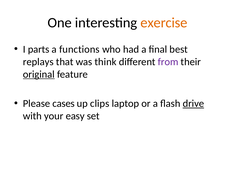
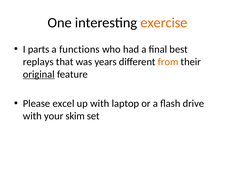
think: think -> years (106, 62)
from colour: purple -> orange (168, 62)
cases: cases -> excel (63, 104)
up clips: clips -> with (100, 104)
drive underline: present -> none (193, 104)
easy: easy -> skim (75, 116)
